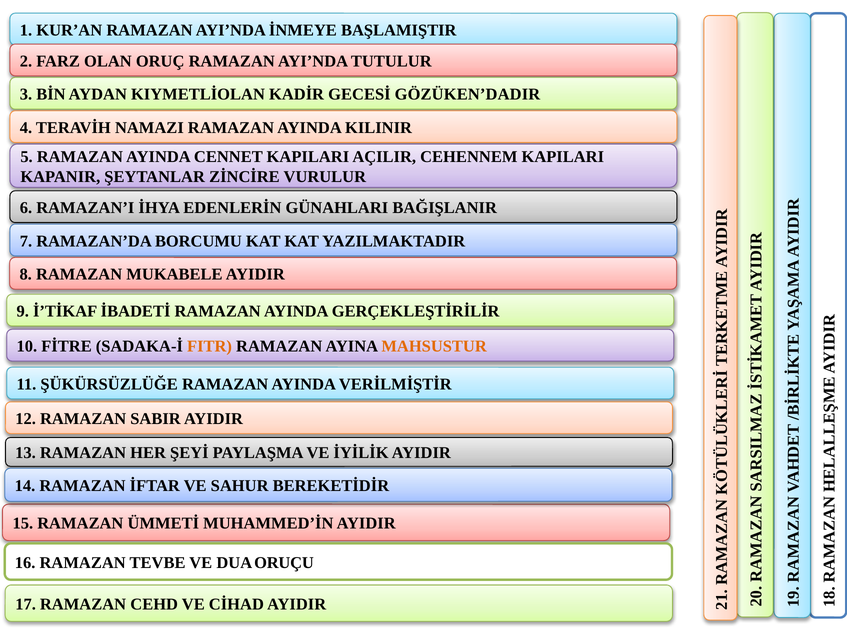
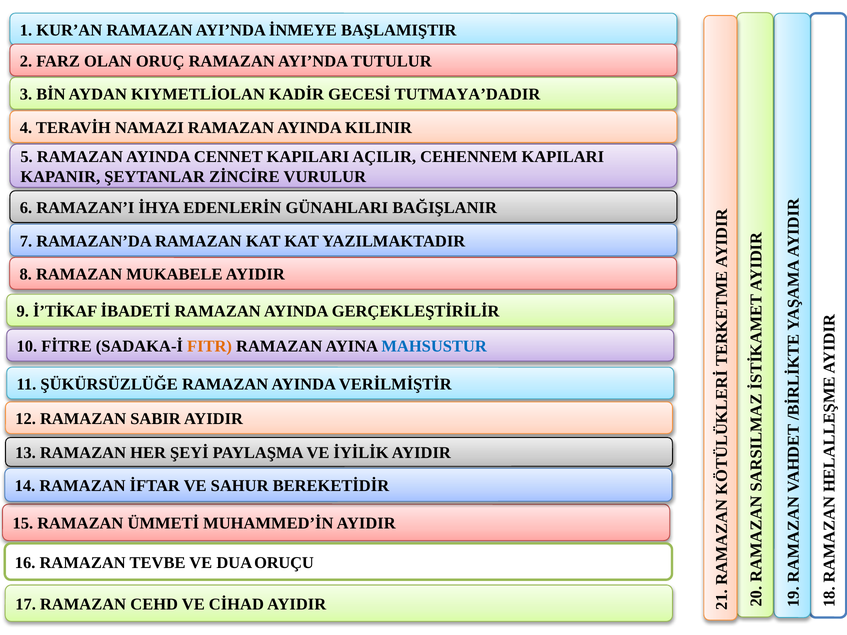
GÖZÜKEN’DADIR: GÖZÜKEN’DADIR -> TUTMAYA’DADIR (467, 94)
RAMAZAN’DA BORCUMU: BORCUMU -> RAMAZAN (198, 241)
MAHSUSTUR colour: orange -> blue (434, 346)
